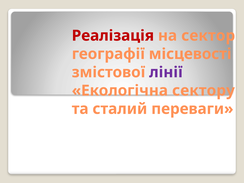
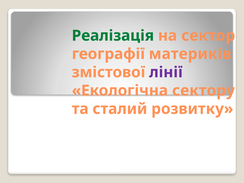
Реалізація colour: red -> green (113, 36)
місцевості: місцевості -> материків (190, 54)
переваги: переваги -> розвитку (192, 109)
